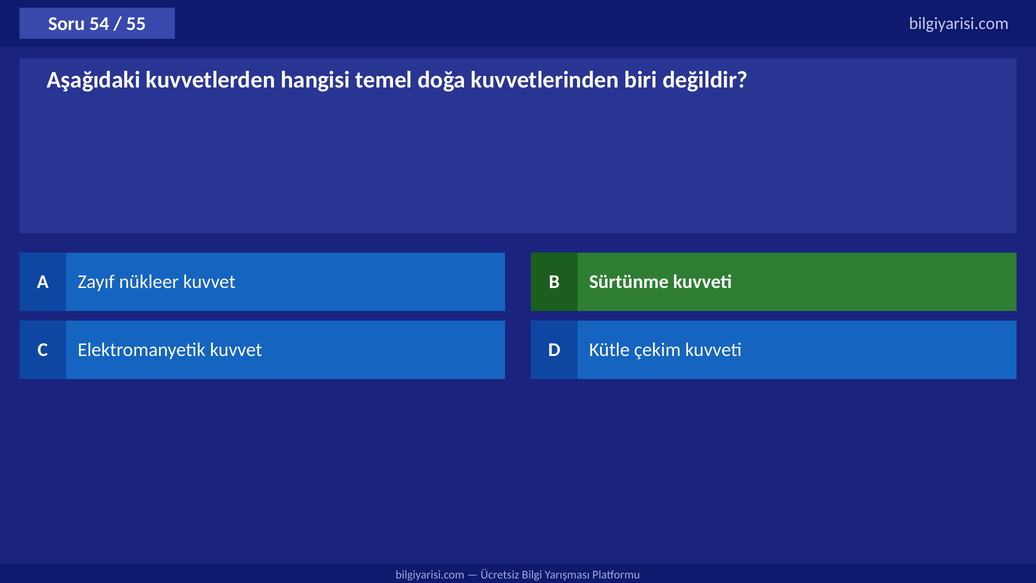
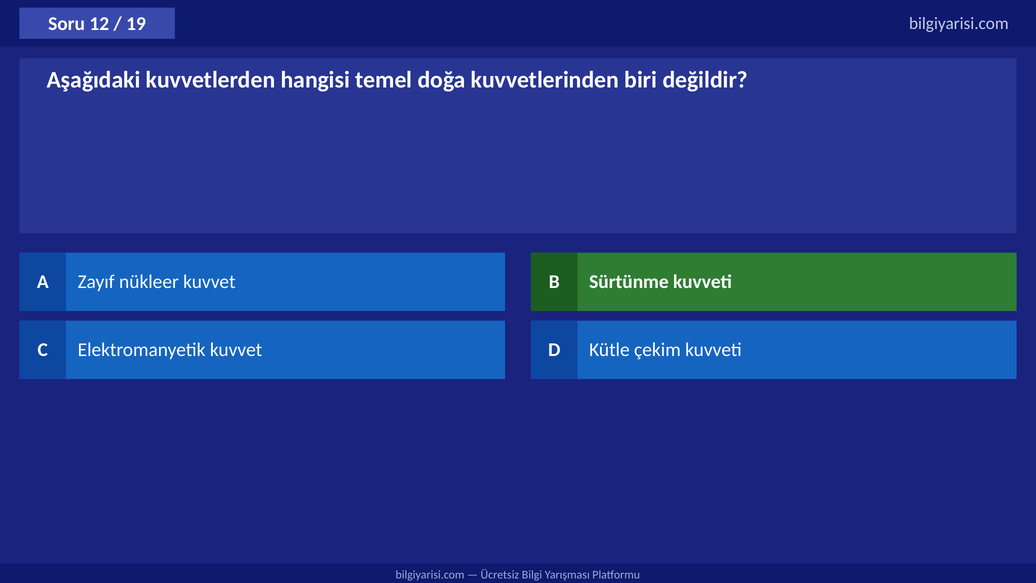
54: 54 -> 12 (99, 24)
55: 55 -> 19 (136, 24)
